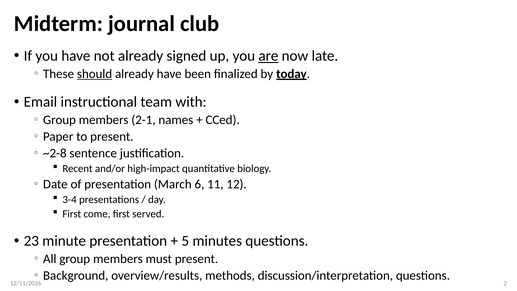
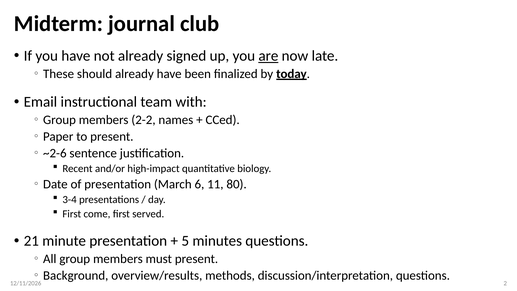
should underline: present -> none (95, 74)
2-1: 2-1 -> 2-2 (143, 120)
~2-8: ~2-8 -> ~2-6 (55, 153)
12: 12 -> 80 (237, 184)
23: 23 -> 21 (31, 241)
